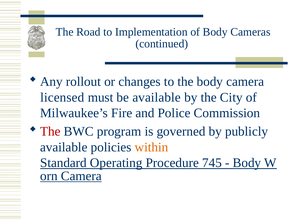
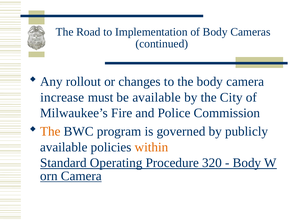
licensed: licensed -> increase (62, 97)
The colour: red -> orange (50, 132)
745: 745 -> 320 (212, 163)
